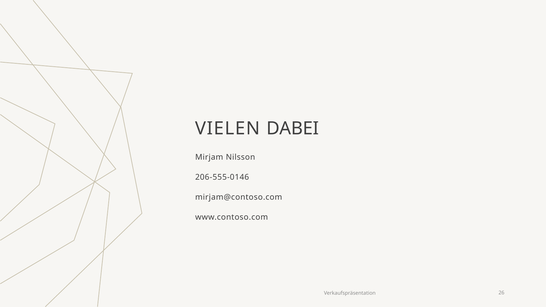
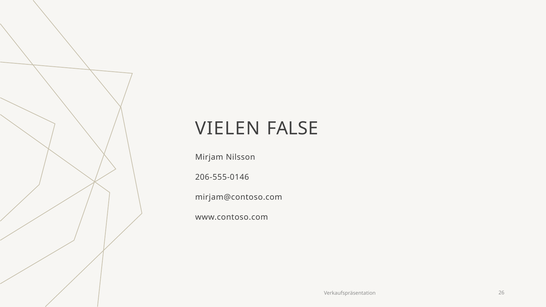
DABEI: DABEI -> FALSE (293, 129)
